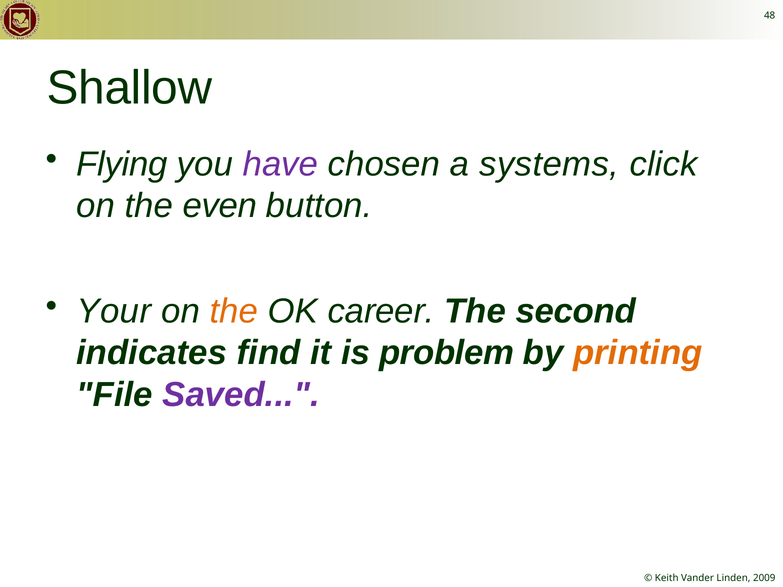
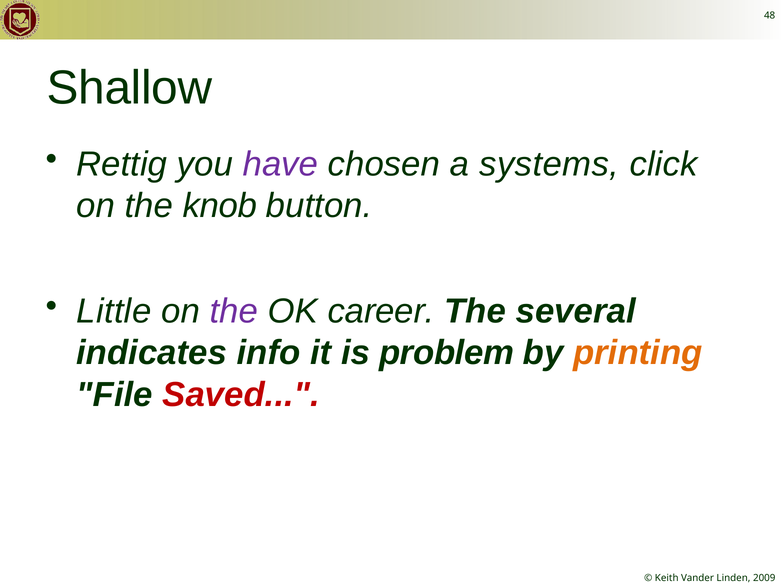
Flying: Flying -> Rettig (122, 164)
even: even -> knob (220, 206)
Your: Your -> Little (114, 311)
the colour: orange -> purple (234, 311)
second: second -> several (576, 311)
find: find -> info (269, 353)
Saved colour: purple -> red (241, 395)
